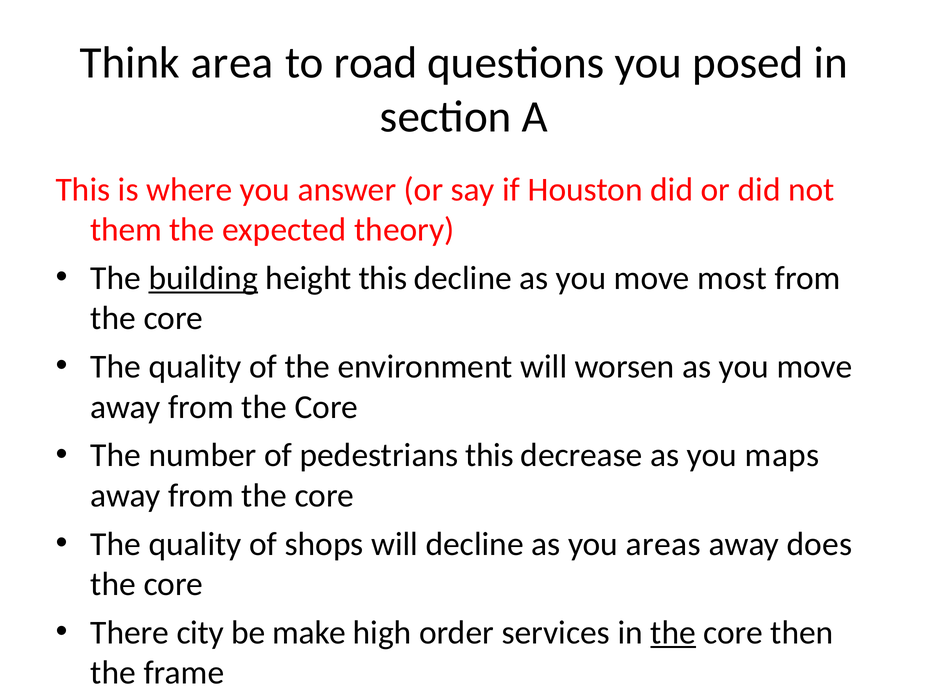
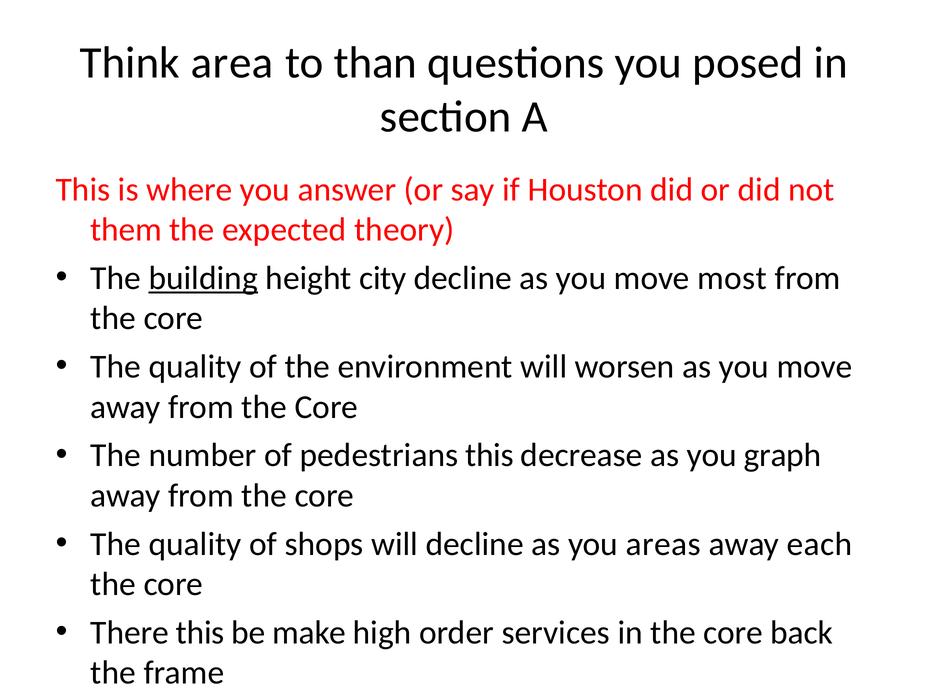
road: road -> than (376, 63)
height this: this -> city (383, 278)
maps: maps -> graph (783, 455)
does: does -> each (819, 544)
There city: city -> this (200, 633)
the underline: present -> none (673, 633)
then: then -> back (802, 633)
